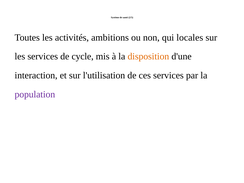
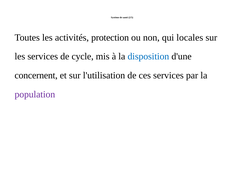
ambitions: ambitions -> protection (110, 37)
disposition colour: orange -> blue (148, 56)
interaction: interaction -> concernent (36, 75)
